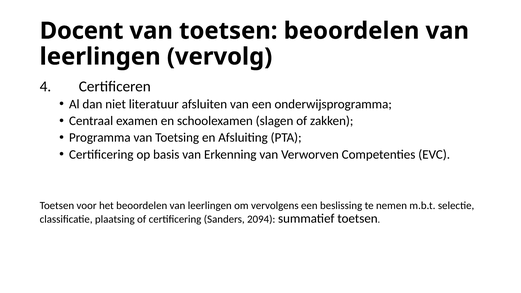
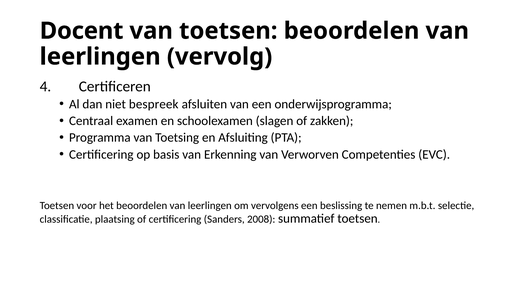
literatuur: literatuur -> bespreek (154, 104)
2094: 2094 -> 2008 (261, 219)
